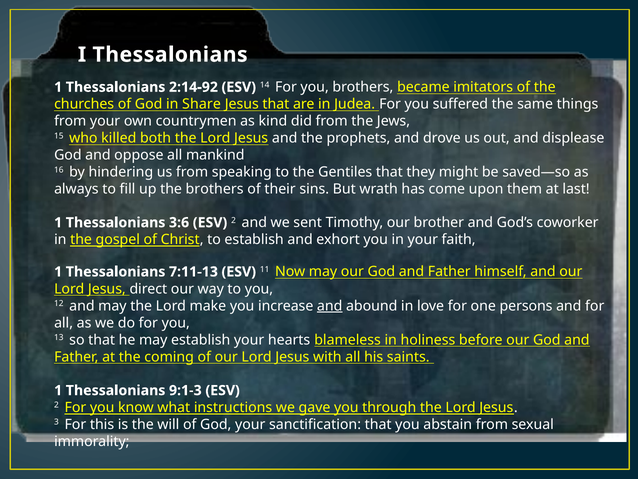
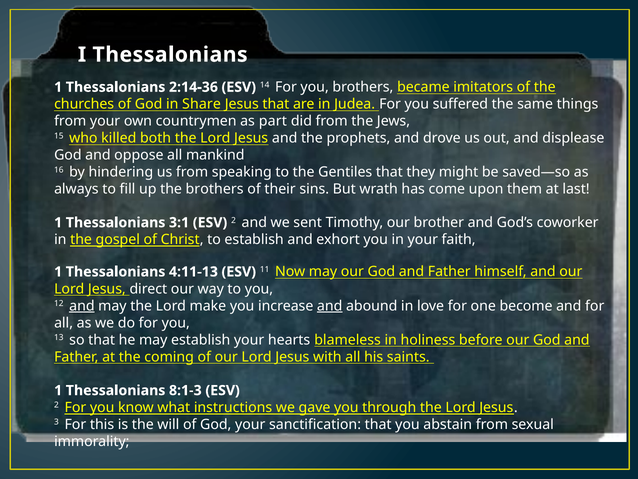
2:14-92: 2:14-92 -> 2:14-36 (193, 87)
kind: kind -> part (273, 121)
3:6: 3:6 -> 3:1 (179, 222)
7:11-13: 7:11-13 -> 4:11-13 (193, 272)
and underline: none -> present (82, 306)
persons: persons -> become (526, 306)
9:1-3: 9:1-3 -> 8:1-3 (185, 390)
